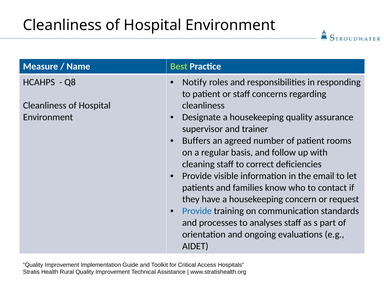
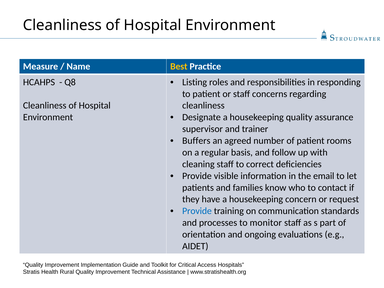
Best colour: light green -> yellow (179, 67)
Notify: Notify -> Listing (195, 82)
analyses: analyses -> monitor (266, 223)
